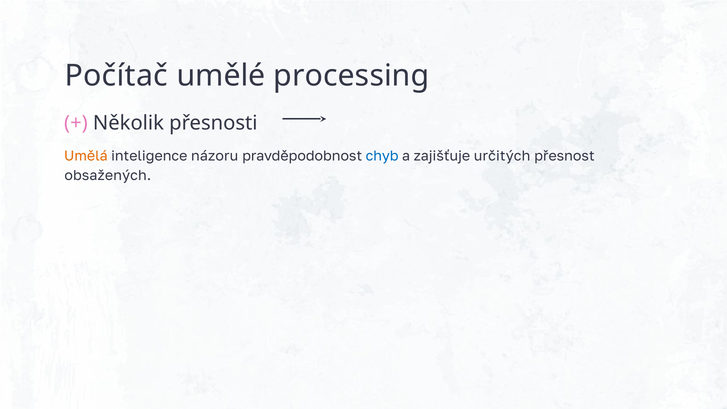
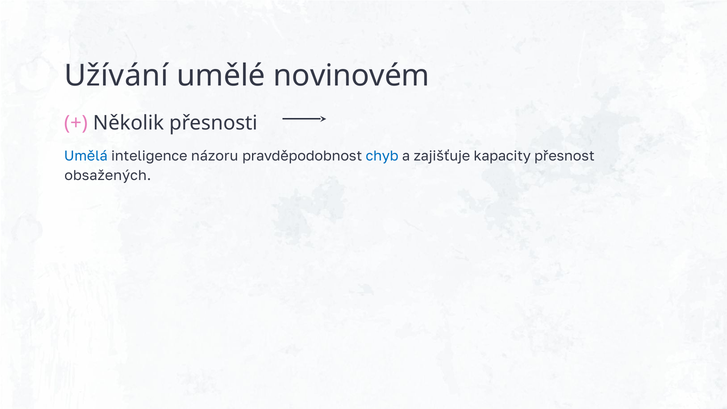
Počítač: Počítač -> Užívání (116, 76)
processing: processing -> novinovém (352, 76)
Umělá colour: orange -> blue (86, 156)
určitých: určitých -> kapacity (502, 156)
